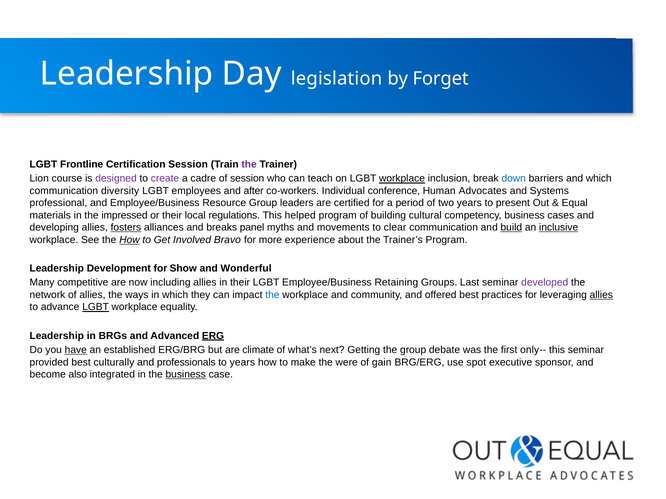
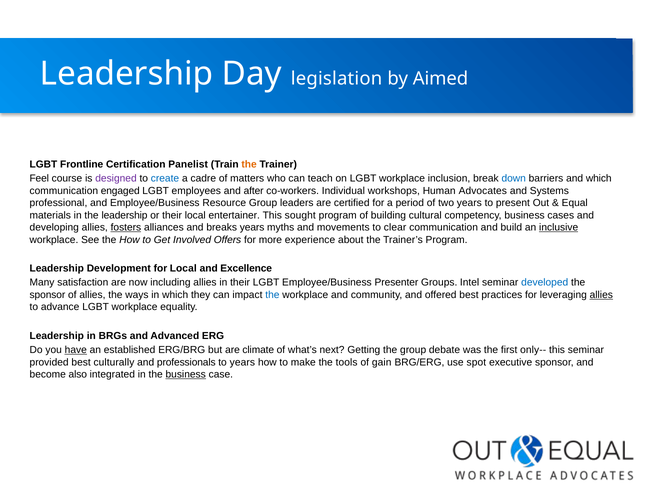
Forget: Forget -> Aimed (441, 79)
Certification Session: Session -> Panelist (188, 165)
the colour: purple -> orange (249, 165)
Lion: Lion -> Feel (39, 179)
create colour: purple -> blue (165, 179)
of session: session -> matters (247, 179)
workplace underline: present -> none (402, 179)
diversity: diversity -> engaged (120, 191)
conference: conference -> workshops (394, 191)
the impressed: impressed -> leadership (125, 216)
regulations: regulations -> entertainer (234, 216)
helped: helped -> sought (300, 216)
breaks panel: panel -> years (252, 228)
build underline: present -> none (511, 228)
How underline: present -> none (129, 240)
Bravo: Bravo -> Offers (228, 240)
for Show: Show -> Local (183, 269)
Wonderful: Wonderful -> Excellence (246, 269)
competitive: competitive -> satisfaction (83, 283)
Retaining: Retaining -> Presenter (396, 283)
Last: Last -> Intel (470, 283)
developed colour: purple -> blue (545, 283)
network: network -> sponsor (47, 295)
LGBT underline: present -> none (96, 307)
ERG underline: present -> none (213, 336)
were: were -> tools (347, 363)
